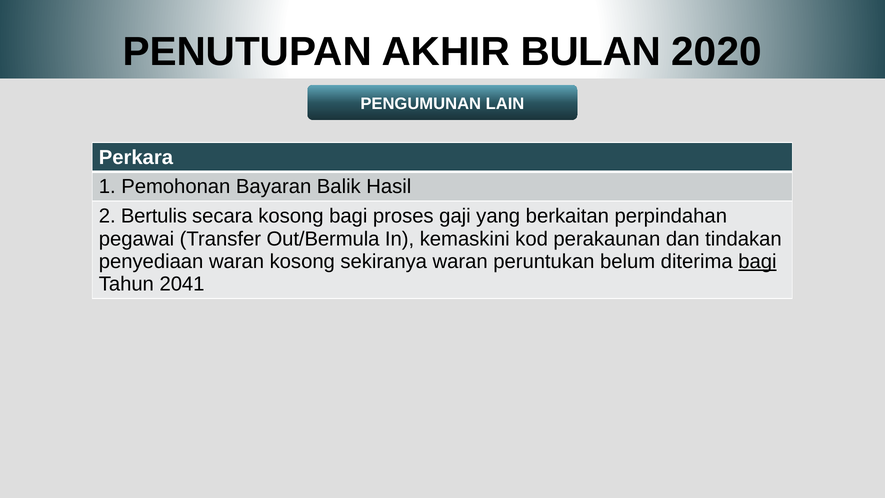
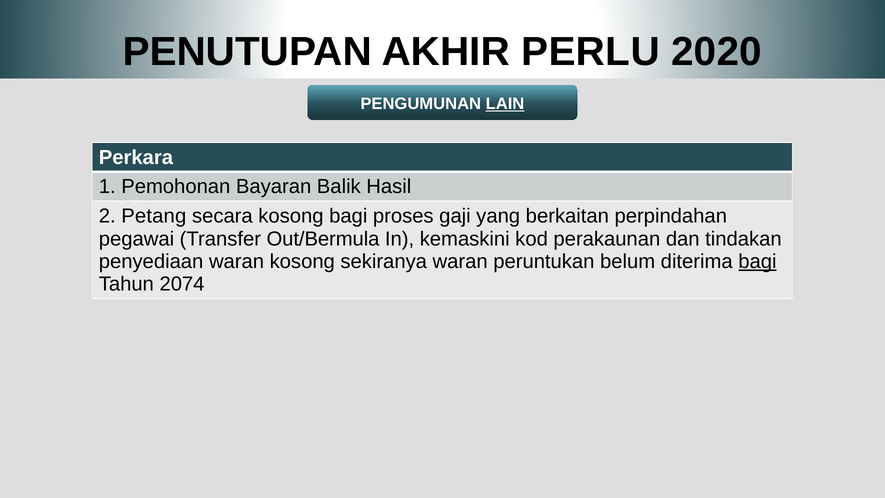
BULAN: BULAN -> PERLU (591, 52)
LAIN underline: none -> present (505, 104)
Bertulis: Bertulis -> Petang (154, 216)
2041: 2041 -> 2074 (182, 284)
